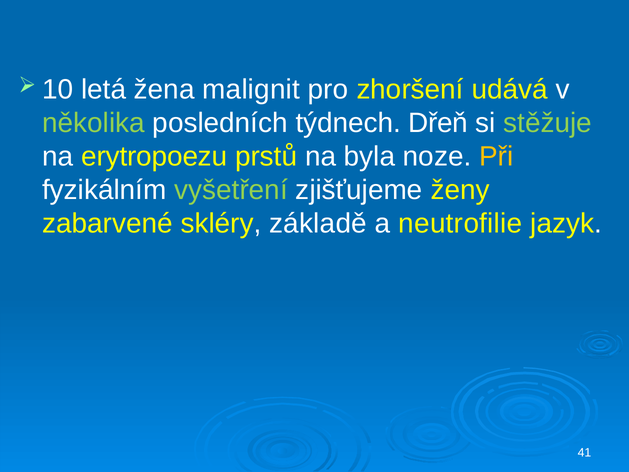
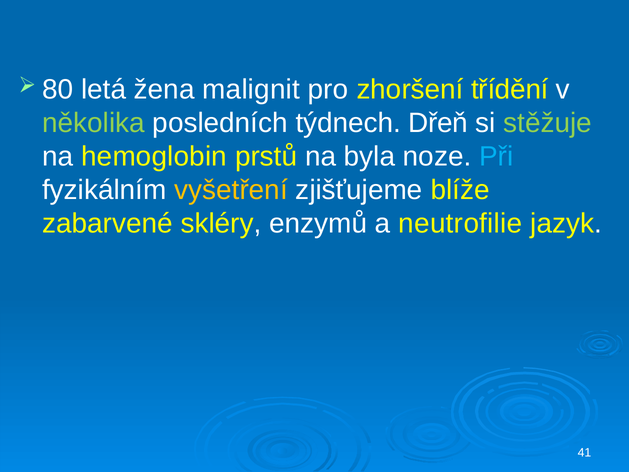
10: 10 -> 80 (58, 89)
udává: udává -> třídění (510, 89)
erytropoezu: erytropoezu -> hemoglobin (154, 156)
Při colour: yellow -> light blue (496, 156)
vyšetření colour: light green -> yellow (231, 190)
ženy: ženy -> blíže (460, 190)
základě: základě -> enzymů (318, 224)
